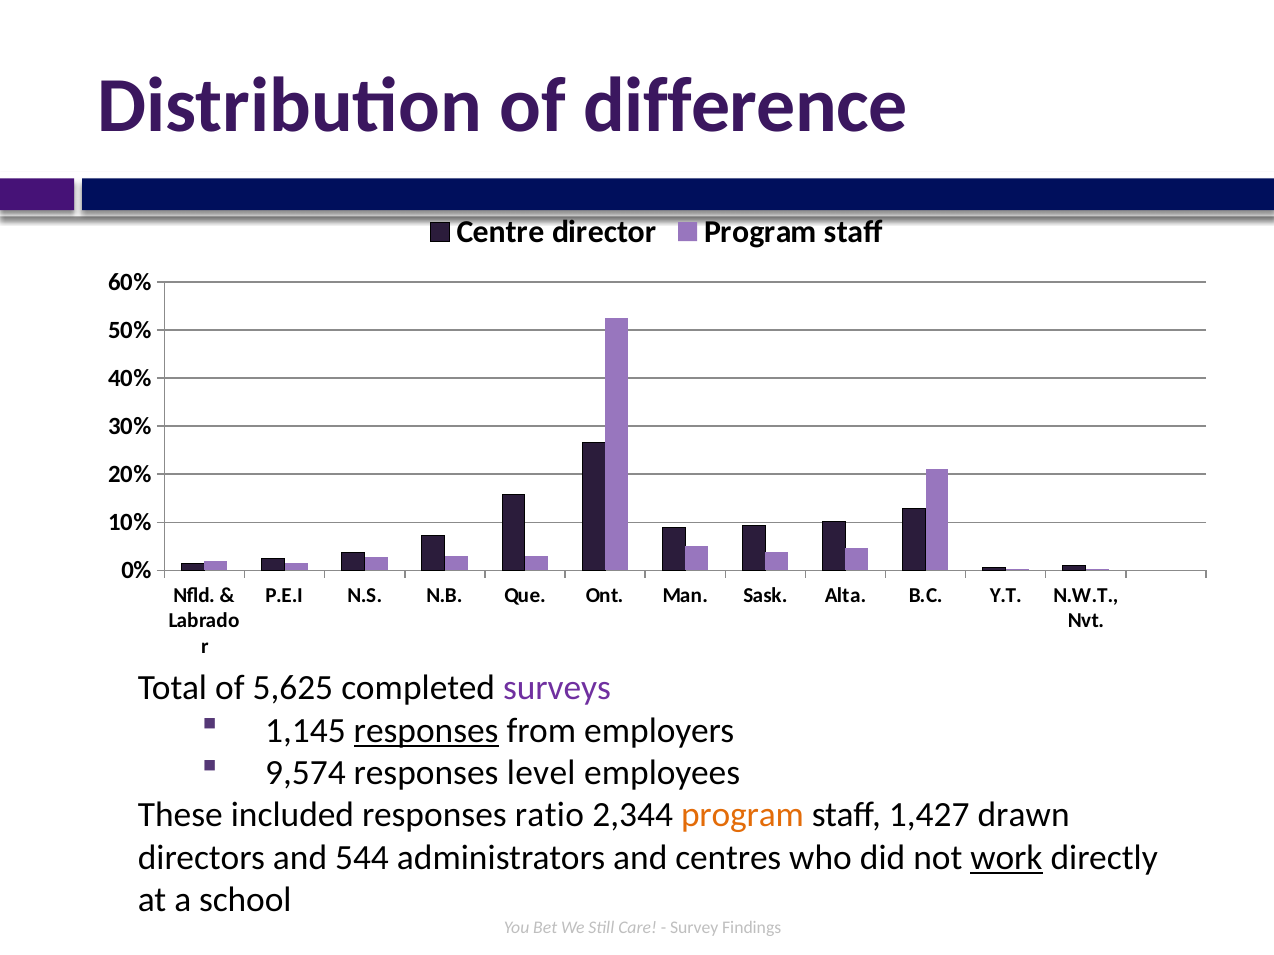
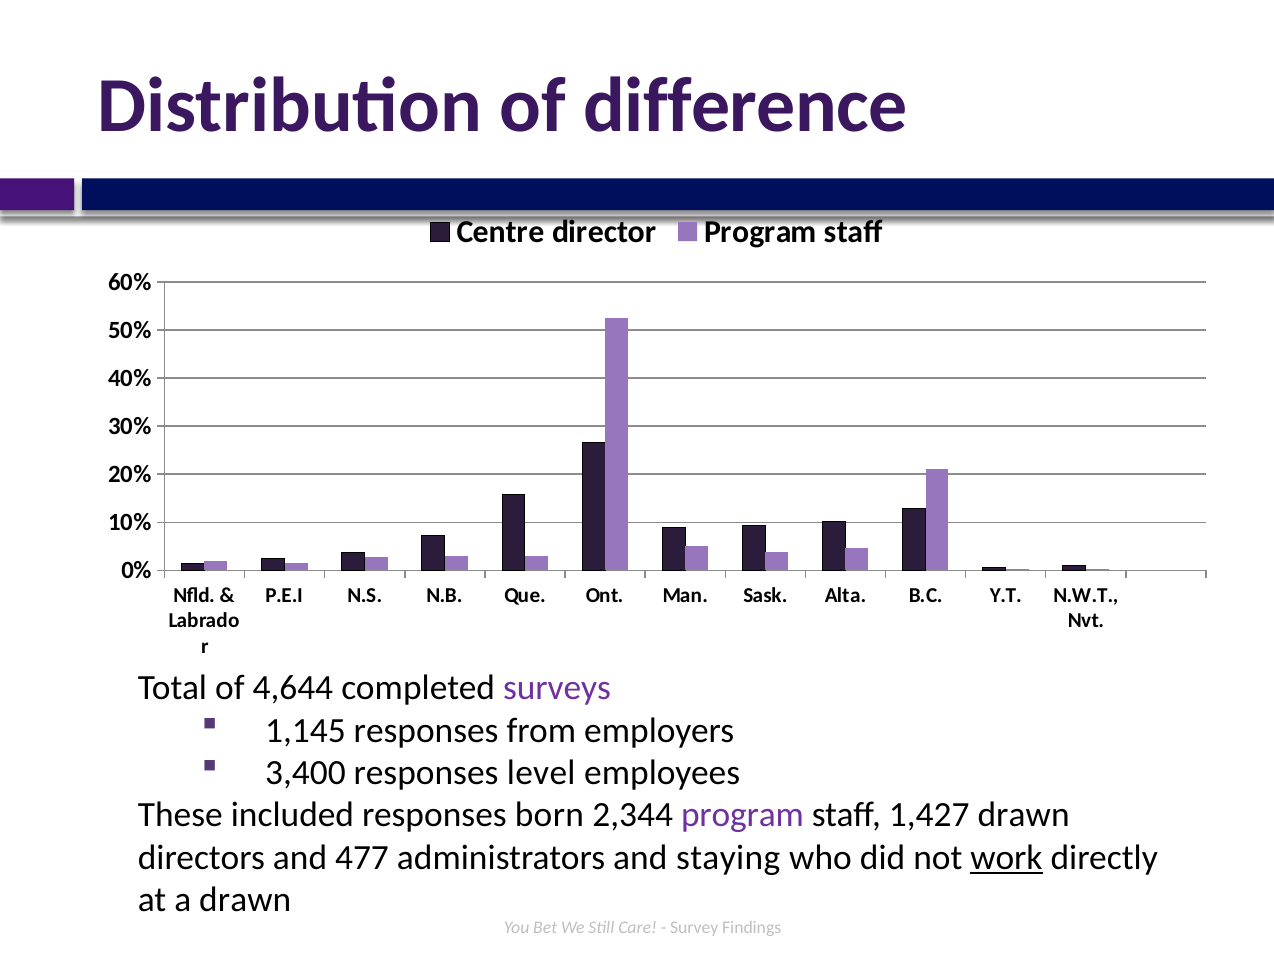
5,625: 5,625 -> 4,644 (293, 688)
responses underline: present -> none (426, 731)
9,574: 9,574 -> 3,400 (306, 773)
ratio: ratio -> born (549, 816)
program colour: orange -> purple (742, 816)
544: 544 -> 477 (362, 858)
centres: centres -> staying (728, 858)
a school: school -> drawn (245, 901)
